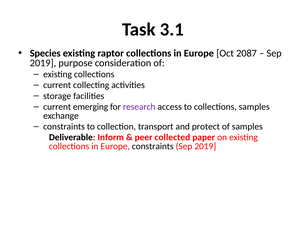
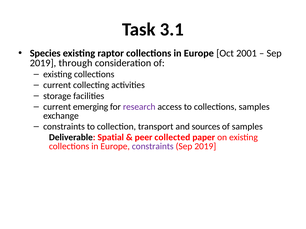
2087: 2087 -> 2001 (247, 53)
purpose: purpose -> through (75, 63)
protect: protect -> sources (206, 127)
Inform: Inform -> Spatial (111, 138)
constraints colour: black -> purple (153, 147)
